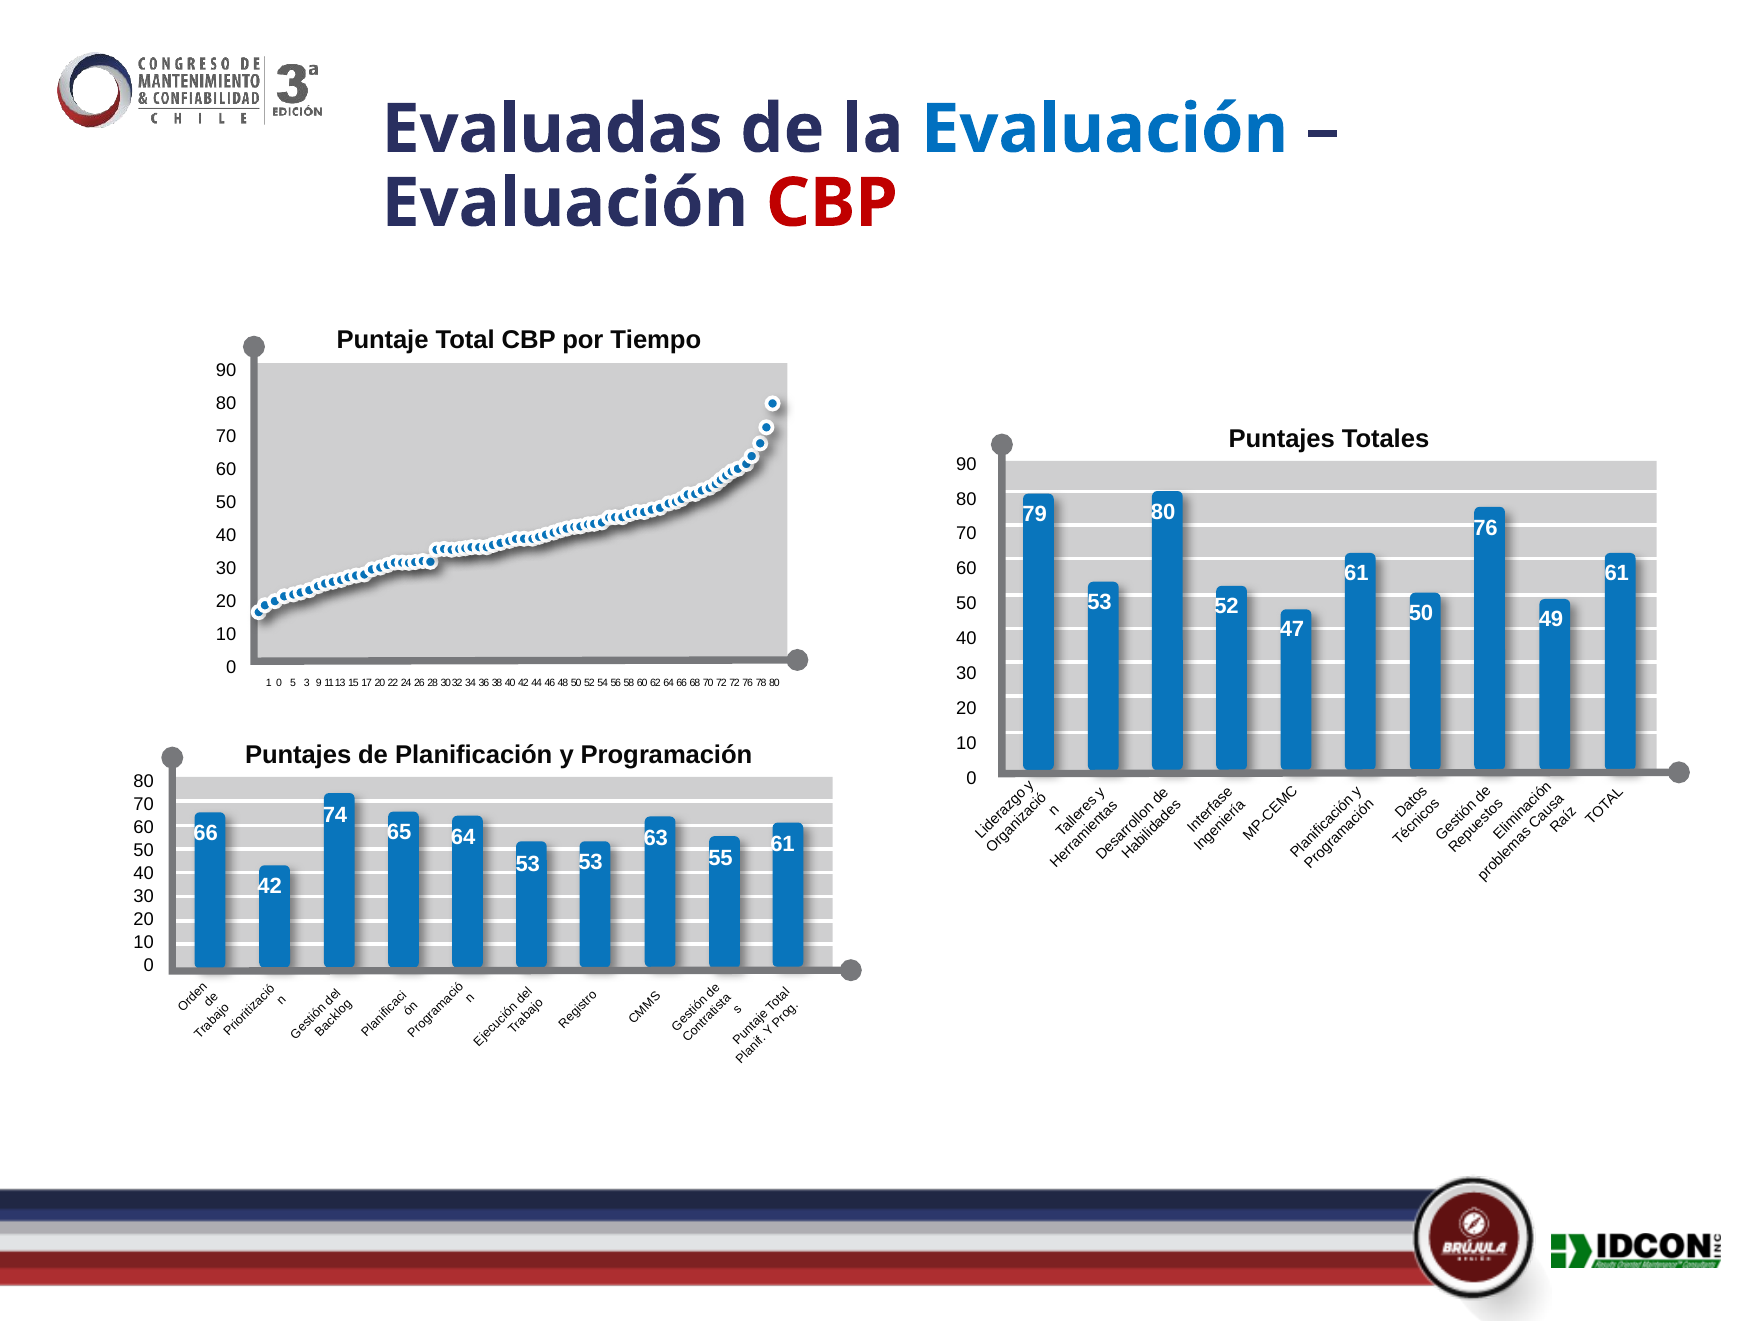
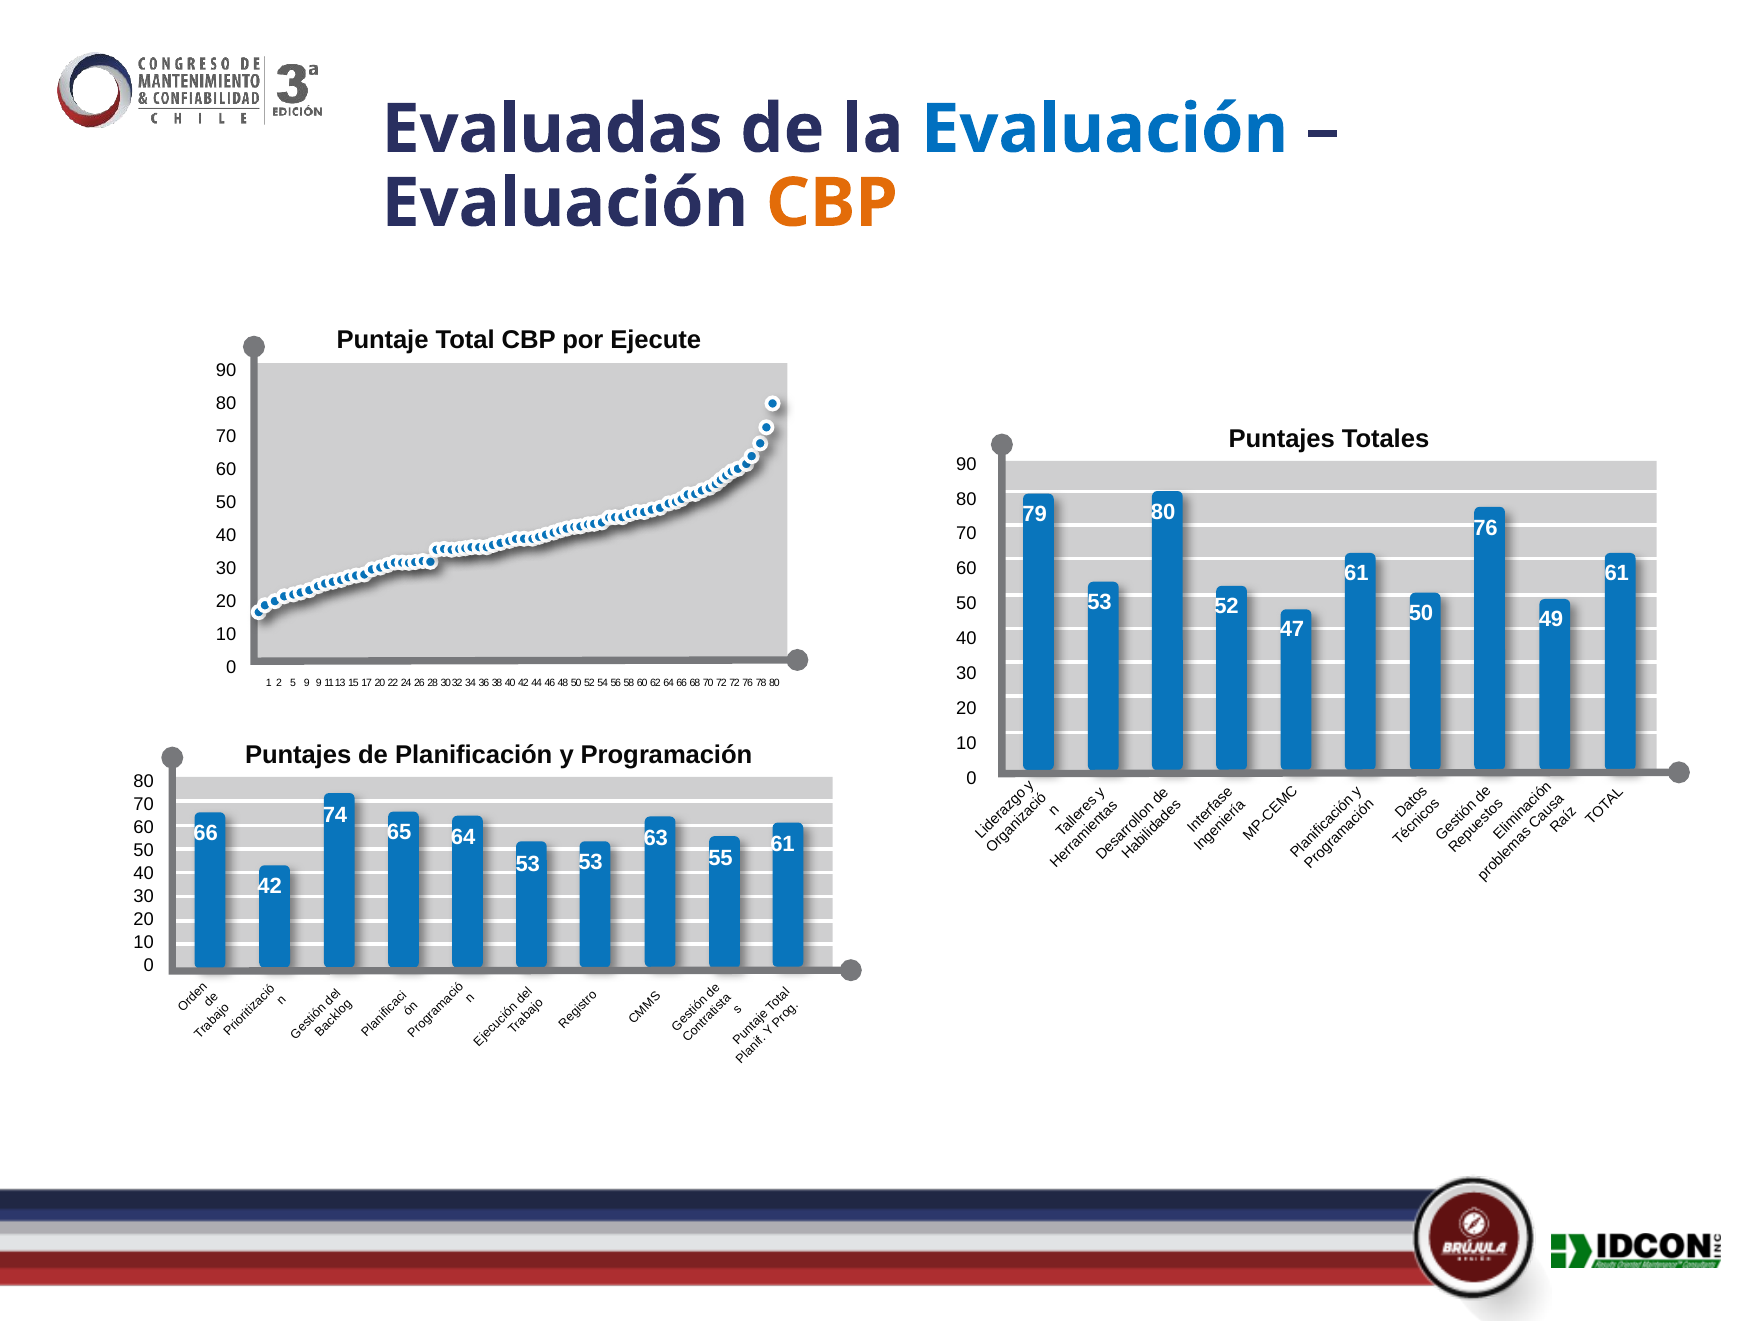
CBP colour: red -> orange (832, 203)
Tiempo: Tiempo -> Ejecute (656, 340)
1 0: 0 -> 2 (279, 683)
5 3: 3 -> 9 (307, 683)
